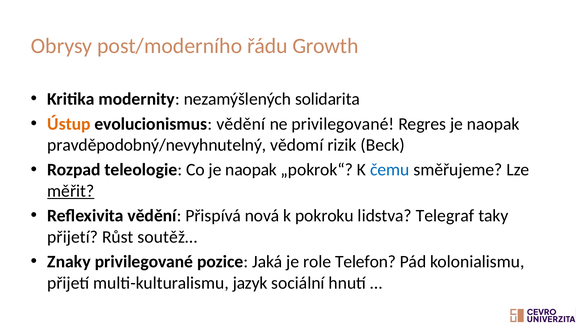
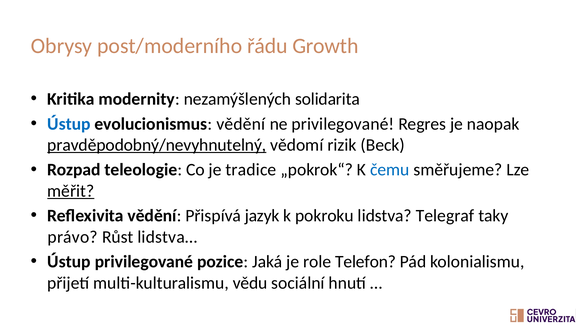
Ústup colour: orange -> blue (69, 124)
pravděpodobný/nevyhnutelný underline: none -> present (157, 145)
Co je naopak: naopak -> tradice (251, 170)
nová: nová -> jazyk (262, 215)
přijetí: přijetí -> právo (73, 236)
soutěž…: soutěž… -> lidstva… (167, 236)
Znaky: Znaky -> Ústup (69, 261)
jazyk: jazyk -> vědu (250, 282)
